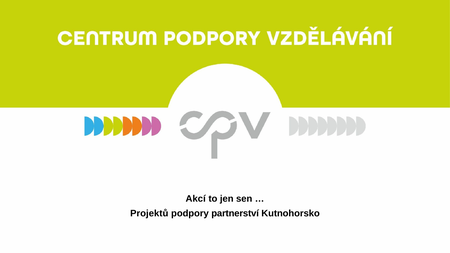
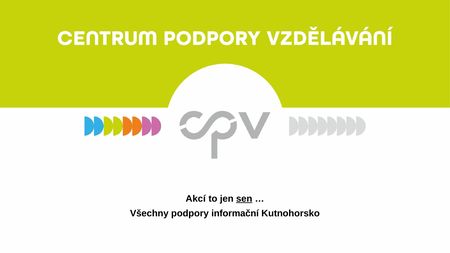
sen underline: none -> present (244, 199)
Projektů: Projektů -> Všechny (149, 214)
partnerství: partnerství -> informační (235, 214)
